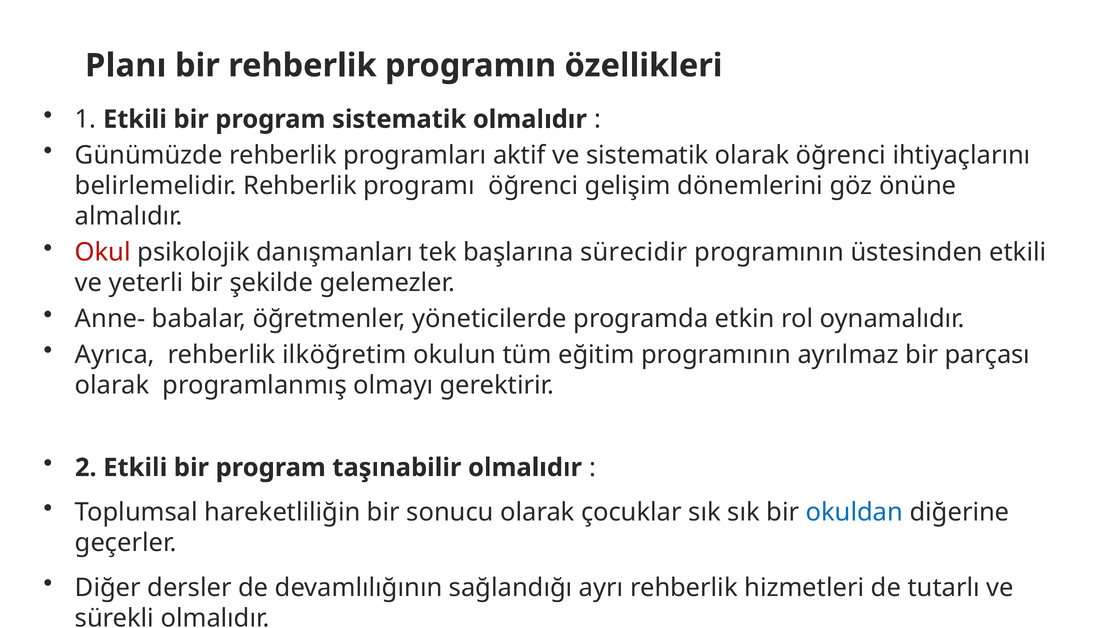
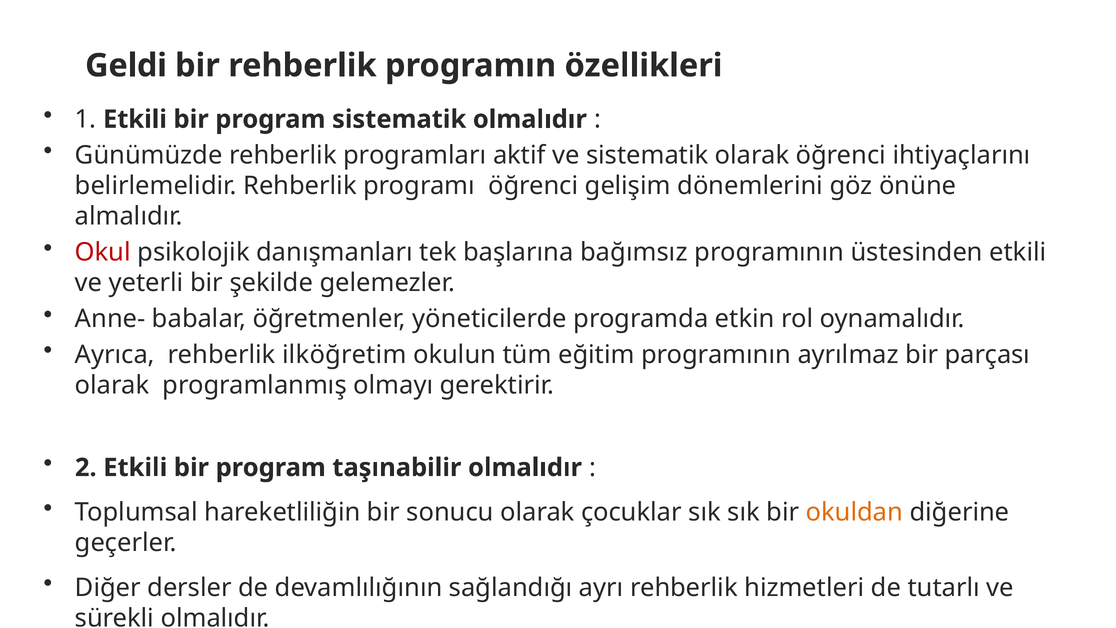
Planı: Planı -> Geldi (126, 66)
sürecidir: sürecidir -> bağımsız (634, 252)
okuldan colour: blue -> orange (854, 512)
